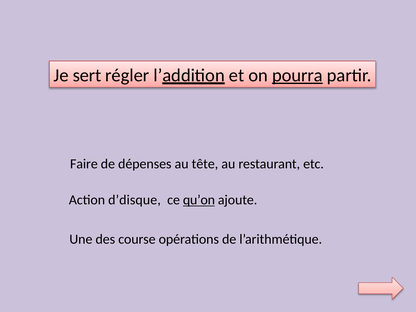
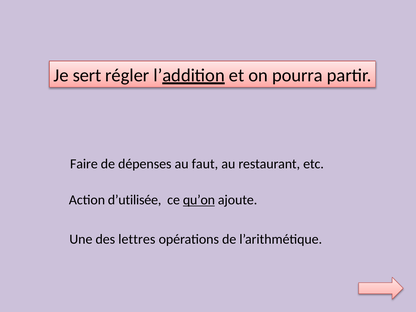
pourra underline: present -> none (297, 75)
tête: tête -> faut (205, 164)
d’disque: d’disque -> d’utilisée (135, 200)
course: course -> lettres (137, 239)
